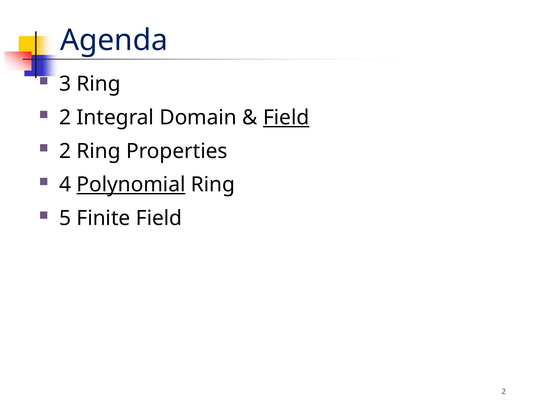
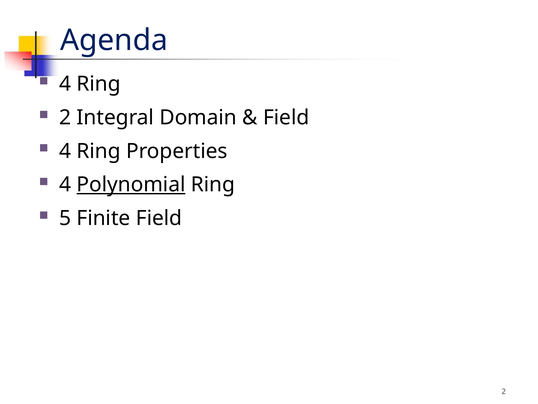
3: 3 -> 4 (65, 84)
Field underline: present -> none (286, 117)
2: 2 -> 4 (65, 151)
